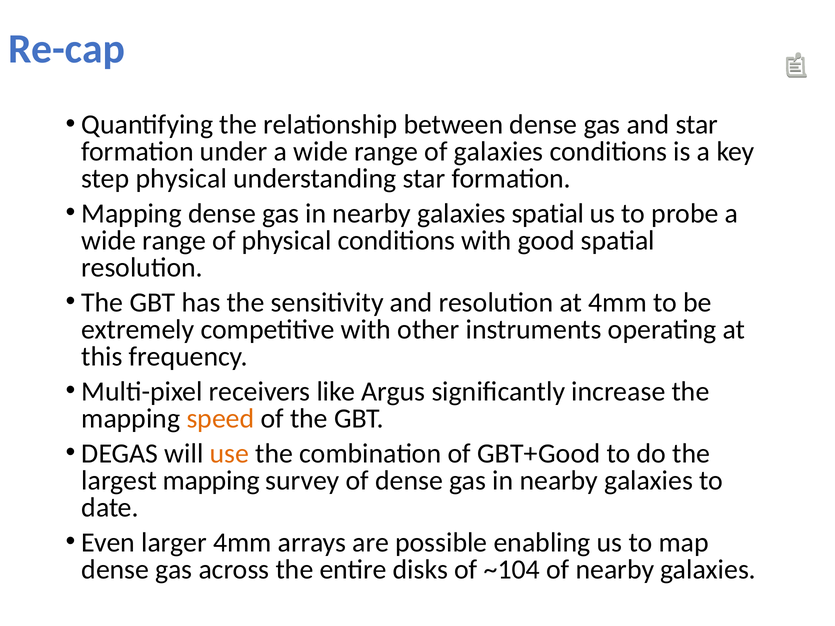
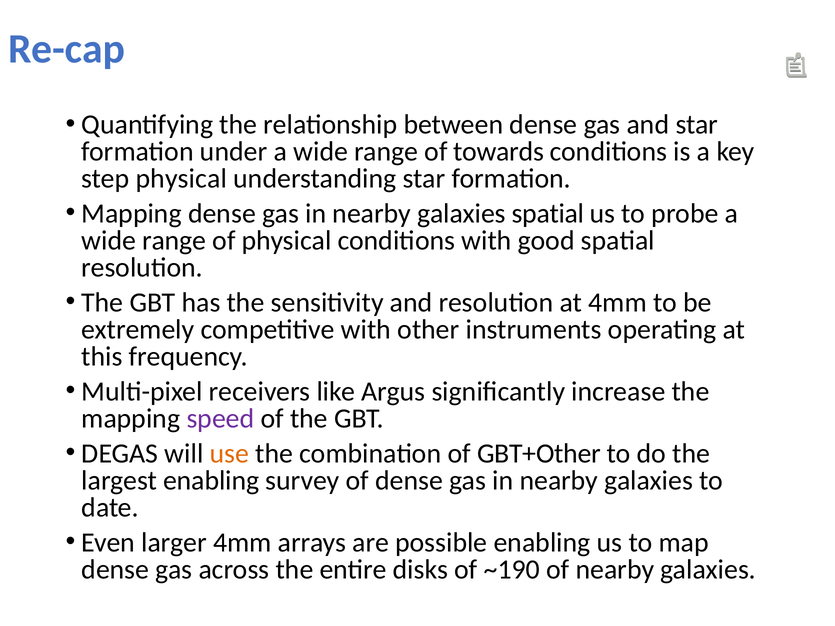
of galaxies: galaxies -> towards (499, 152)
speed colour: orange -> purple (220, 419)
GBT+Good: GBT+Good -> GBT+Other (539, 454)
largest mapping: mapping -> enabling (211, 481)
~104: ~104 -> ~190 (512, 570)
